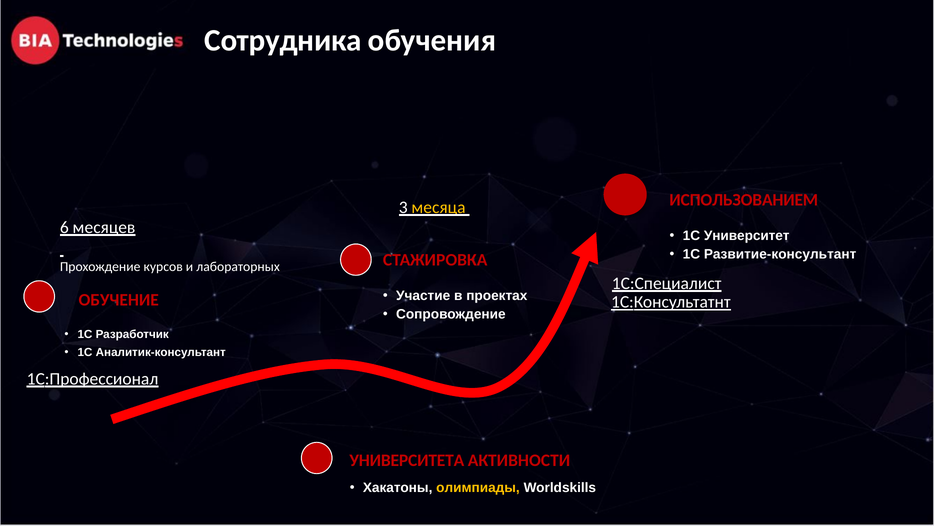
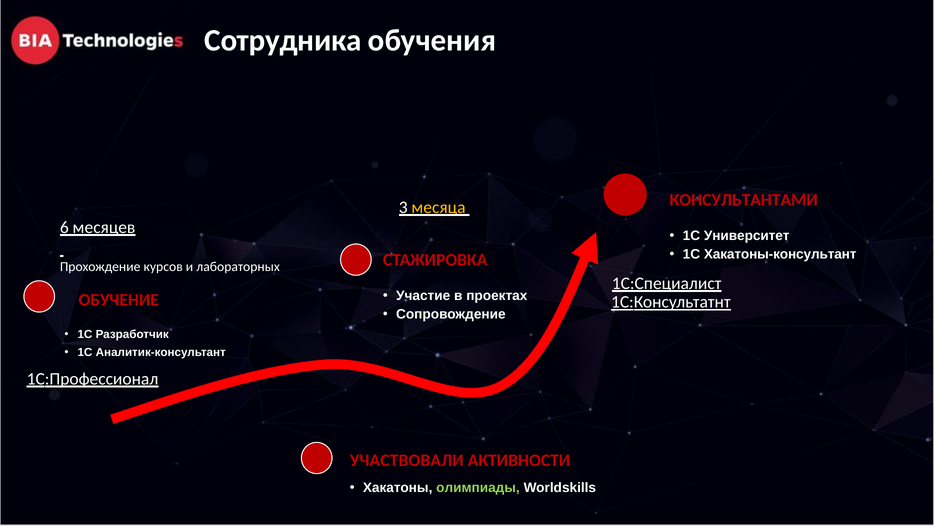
ИСПОЛЬЗОВАНИЕМ: ИСПОЛЬЗОВАНИЕМ -> КОНСУЛЬТАНТАМИ (744, 200)
Развитие-консультант: Развитие-консультант -> Хакатоны-консультант (780, 254)
УНИВЕРСИТЕТА: УНИВЕРСИТЕТА -> УЧАСТВОВАЛИ (407, 460)
олимпиады colour: yellow -> light green (478, 487)
